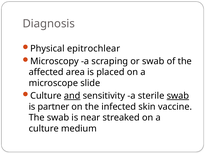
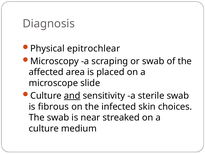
swab underline: present -> none (178, 96)
partner: partner -> fibrous (53, 107)
vaccine: vaccine -> choices (175, 107)
